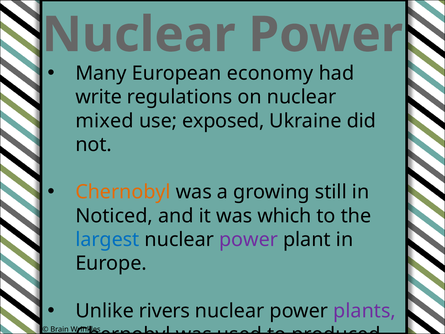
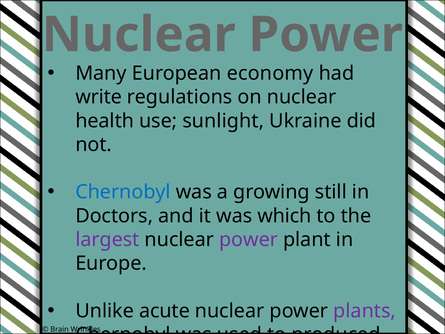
mixed: mixed -> health (105, 121)
exposed: exposed -> sunlight (223, 121)
Chernobyl colour: orange -> blue (123, 192)
Noticed: Noticed -> Doctors (114, 216)
largest colour: blue -> purple (107, 239)
rivers: rivers -> acute (164, 311)
